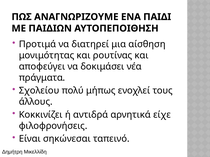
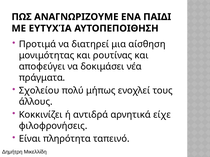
ΠΑΙΔΙΩΝ: ΠΑΙΔΙΩΝ -> ΕΥΤΥΧΊΑ (50, 28)
σηκώνεσαι: σηκώνεσαι -> πληρότητα (67, 139)
